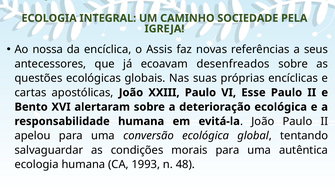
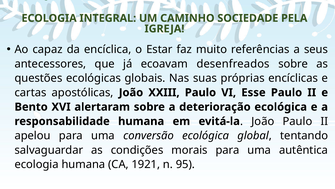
nossa: nossa -> capaz (48, 49)
Assis: Assis -> Estar (159, 49)
novas: novas -> muito (212, 49)
1993: 1993 -> 1921 (146, 164)
48: 48 -> 95 (185, 164)
